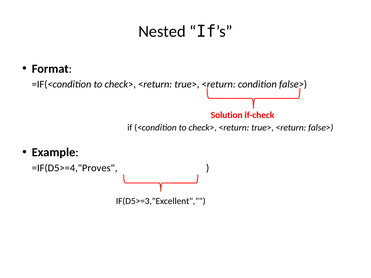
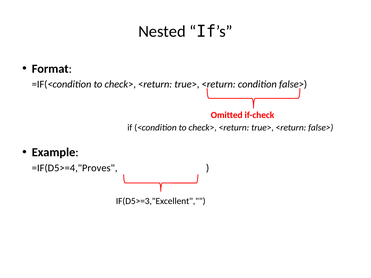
Solution: Solution -> Omitted (227, 115)
